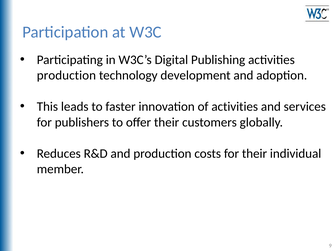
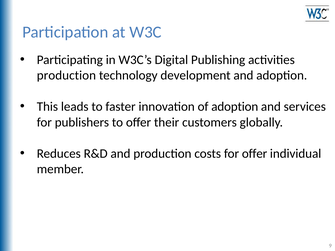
of activities: activities -> adoption (235, 107)
for their: their -> offer (255, 154)
